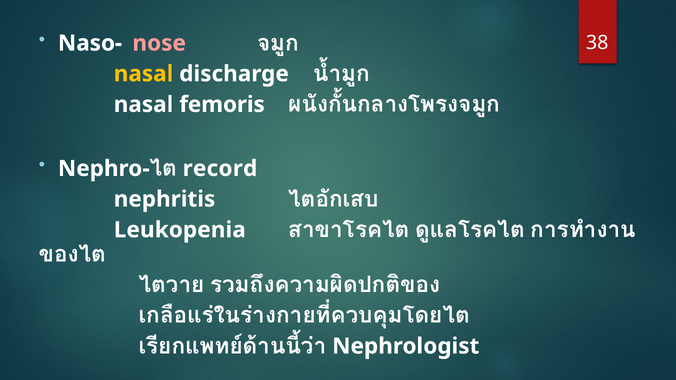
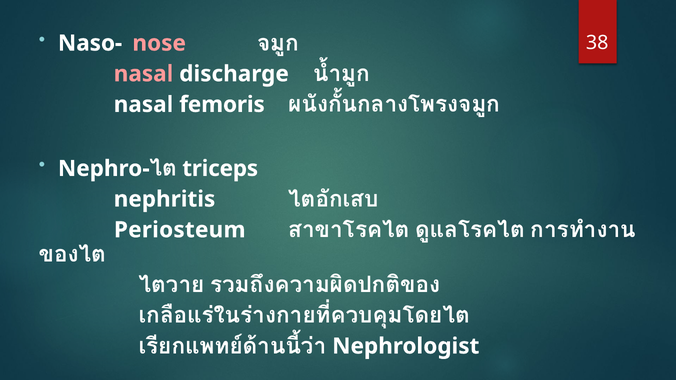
nasal colour: yellow -> pink (144, 74)
record: record -> triceps (220, 169)
Leukopenia: Leukopenia -> Periosteum (180, 230)
